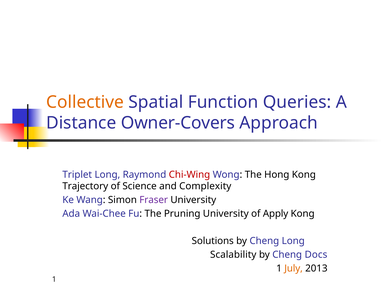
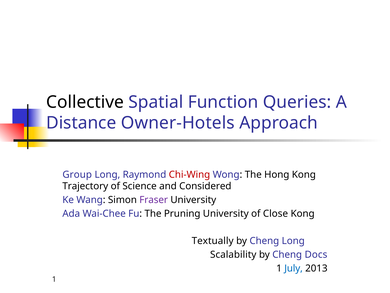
Collective colour: orange -> black (85, 102)
Owner-Covers: Owner-Covers -> Owner-Hotels (178, 123)
Triplet: Triplet -> Group (77, 174)
Complexity: Complexity -> Considered (205, 186)
Apply: Apply -> Close (275, 213)
Solutions: Solutions -> Textually (213, 241)
July colour: orange -> blue (294, 268)
